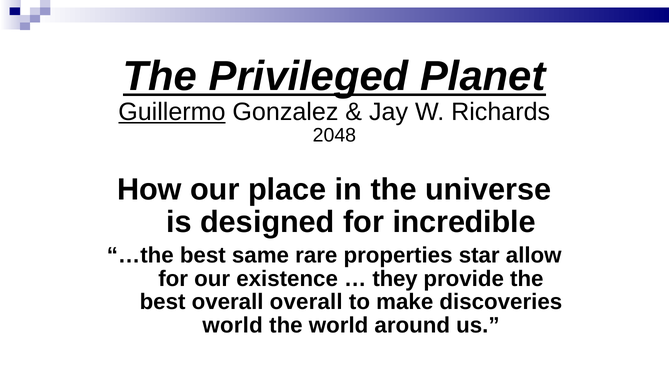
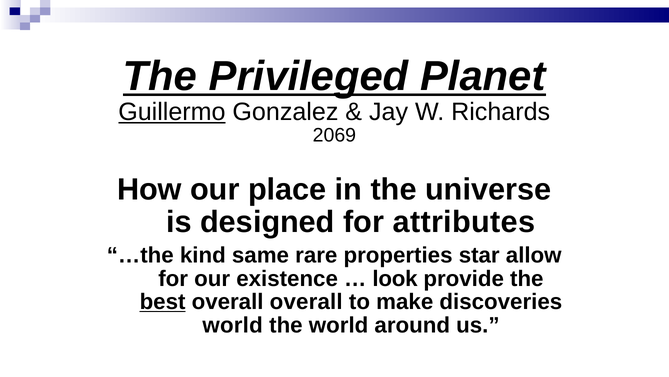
2048: 2048 -> 2069 (334, 135)
incredible: incredible -> attributes (464, 221)
…the best: best -> kind (203, 255)
they: they -> look (395, 278)
best underline: none -> present (163, 301)
